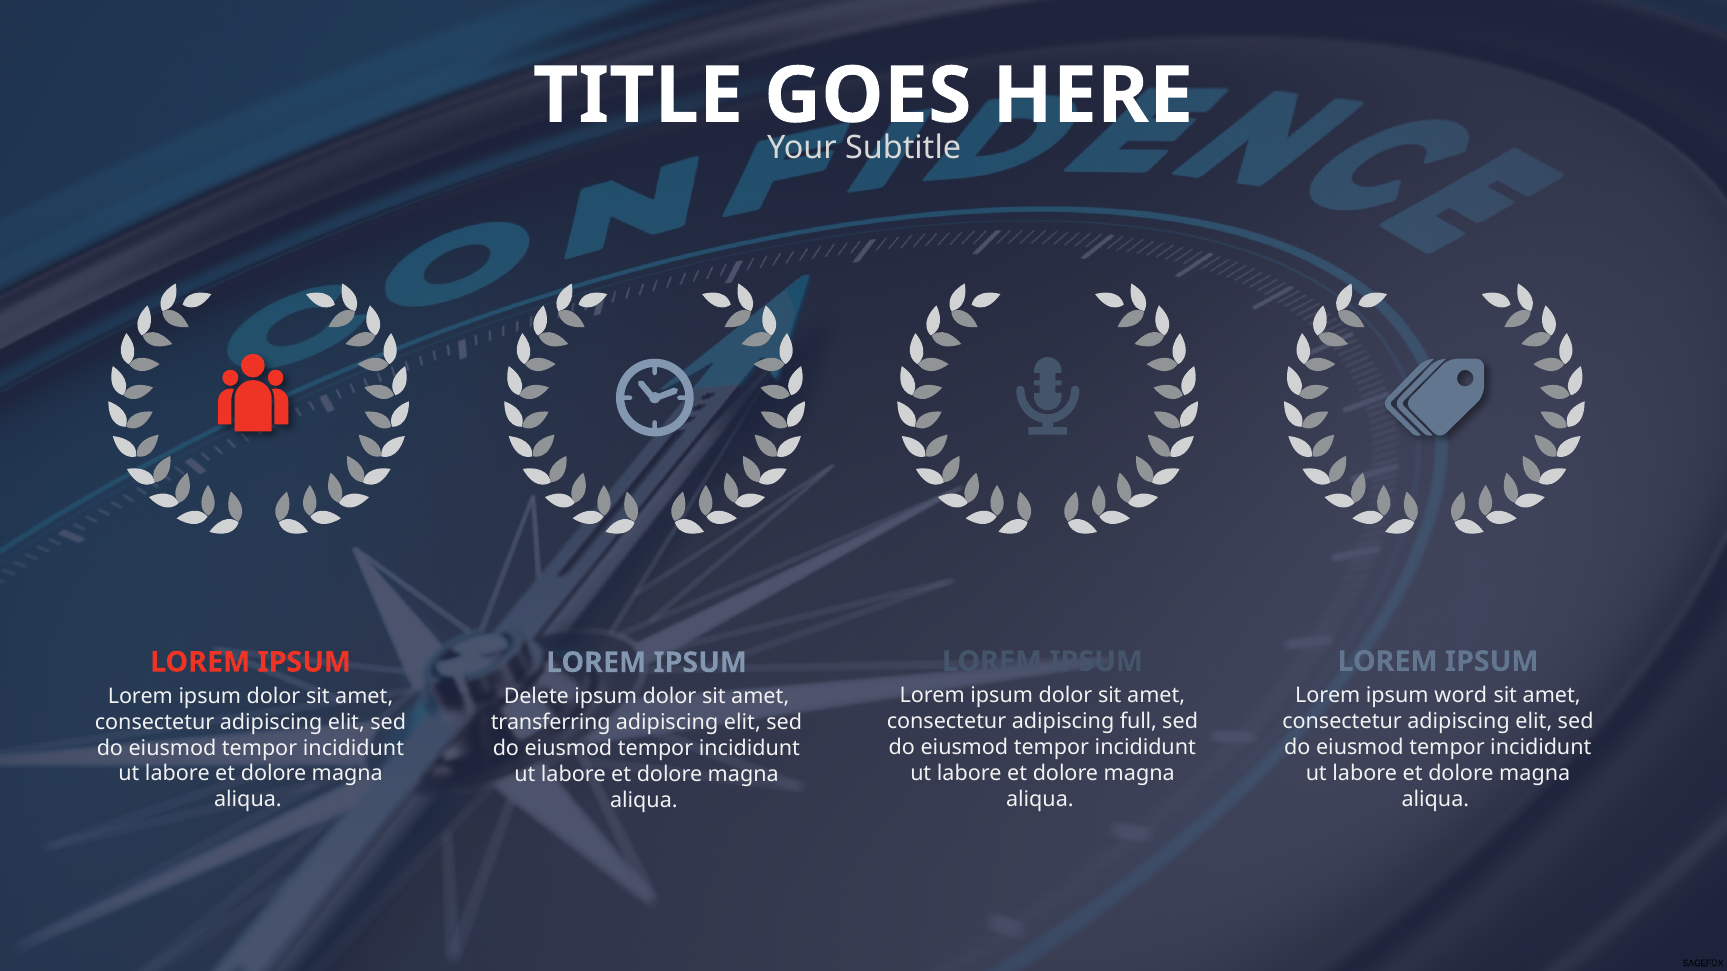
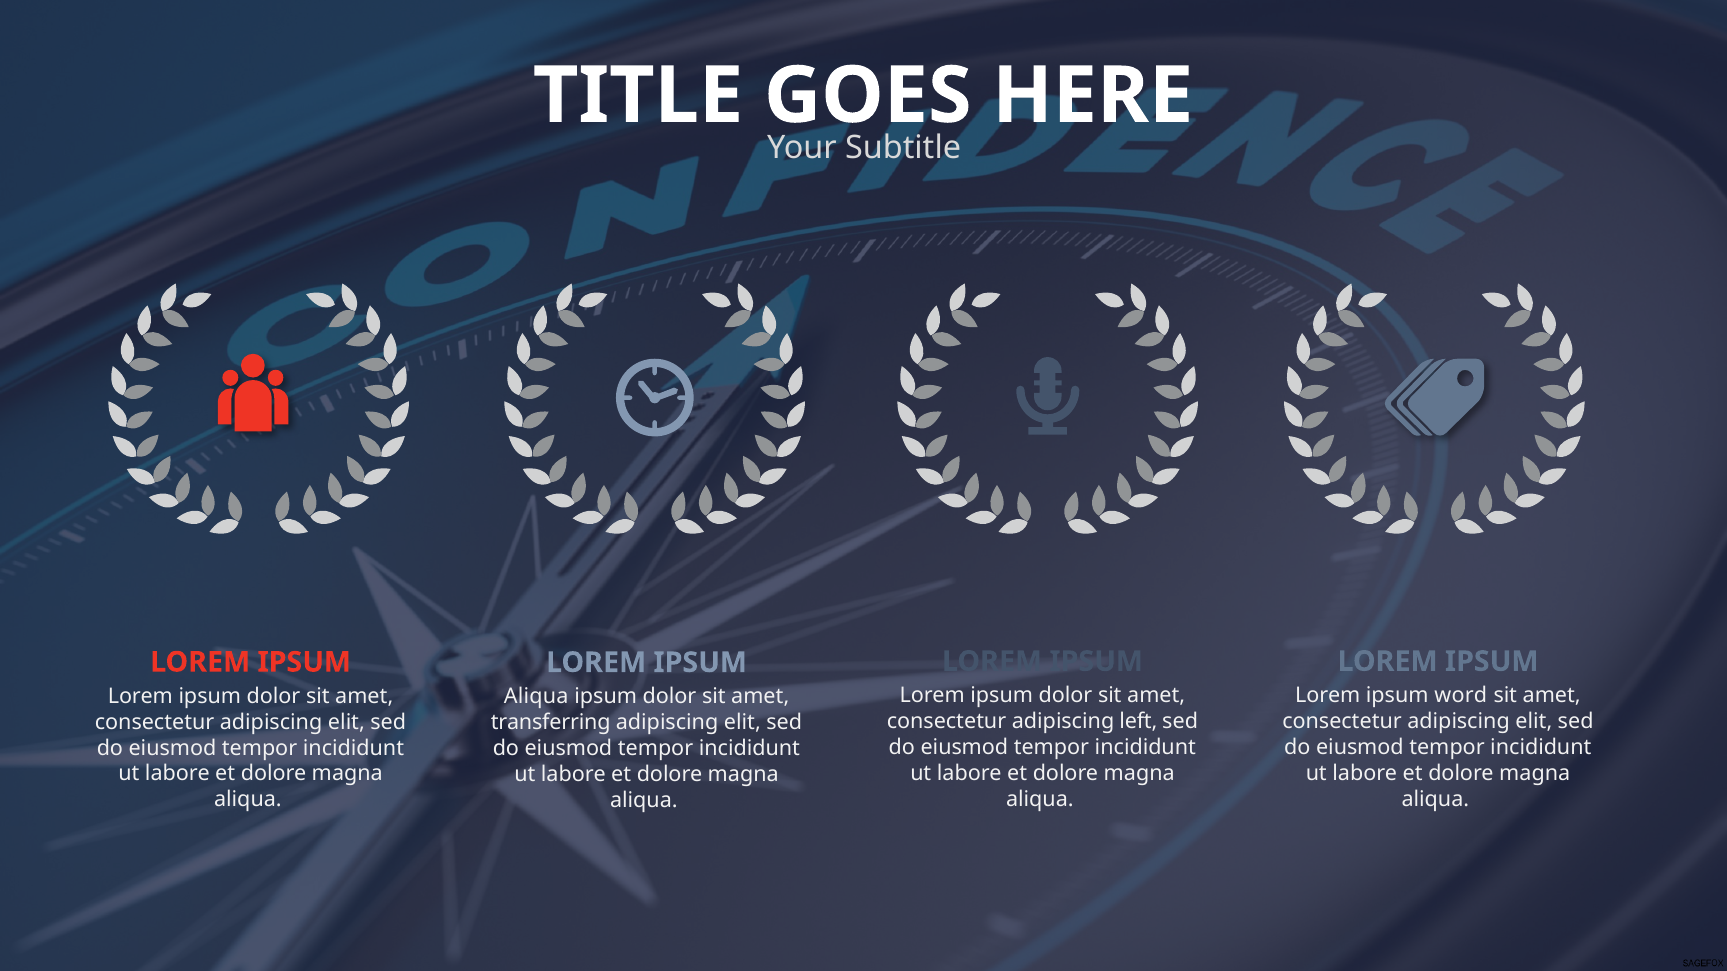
Delete: Delete -> Aliqua (536, 697)
full: full -> left (1138, 722)
